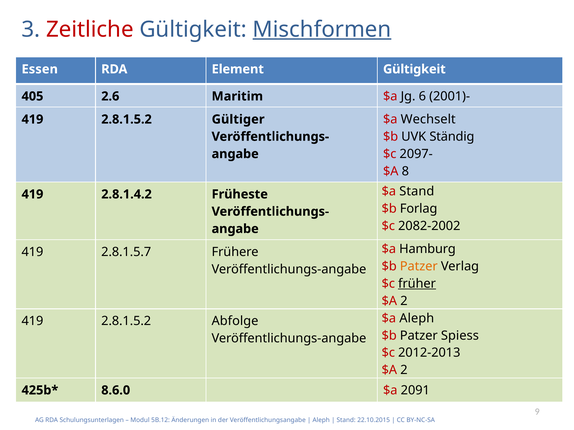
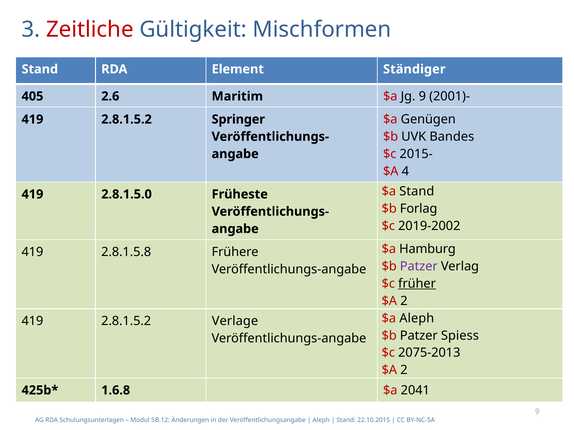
Mischformen underline: present -> none (322, 29)
Essen: Essen -> Stand (40, 69)
Element Gültigkeit: Gültigkeit -> Ständiger (414, 69)
Jg 6: 6 -> 9 (422, 96)
Wechselt: Wechselt -> Genügen (428, 119)
Gültiger: Gültiger -> Springer (238, 119)
Ständig: Ständig -> Bandes (452, 137)
2097-: 2097- -> 2015- (416, 154)
8: 8 -> 4 (405, 171)
2.8.1.4.2: 2.8.1.4.2 -> 2.8.1.5.0 (127, 194)
2082-2002: 2082-2002 -> 2019-2002 (429, 226)
2.8.1.5.7: 2.8.1.5.7 -> 2.8.1.5.8 (126, 252)
Patzer colour: orange -> purple (419, 267)
Abfolge: Abfolge -> Verlage (235, 321)
2012-2013: 2012-2013 -> 2075-2013 (429, 353)
8.6.0: 8.6.0 -> 1.6.8 (116, 391)
2091: 2091 -> 2041 (415, 391)
